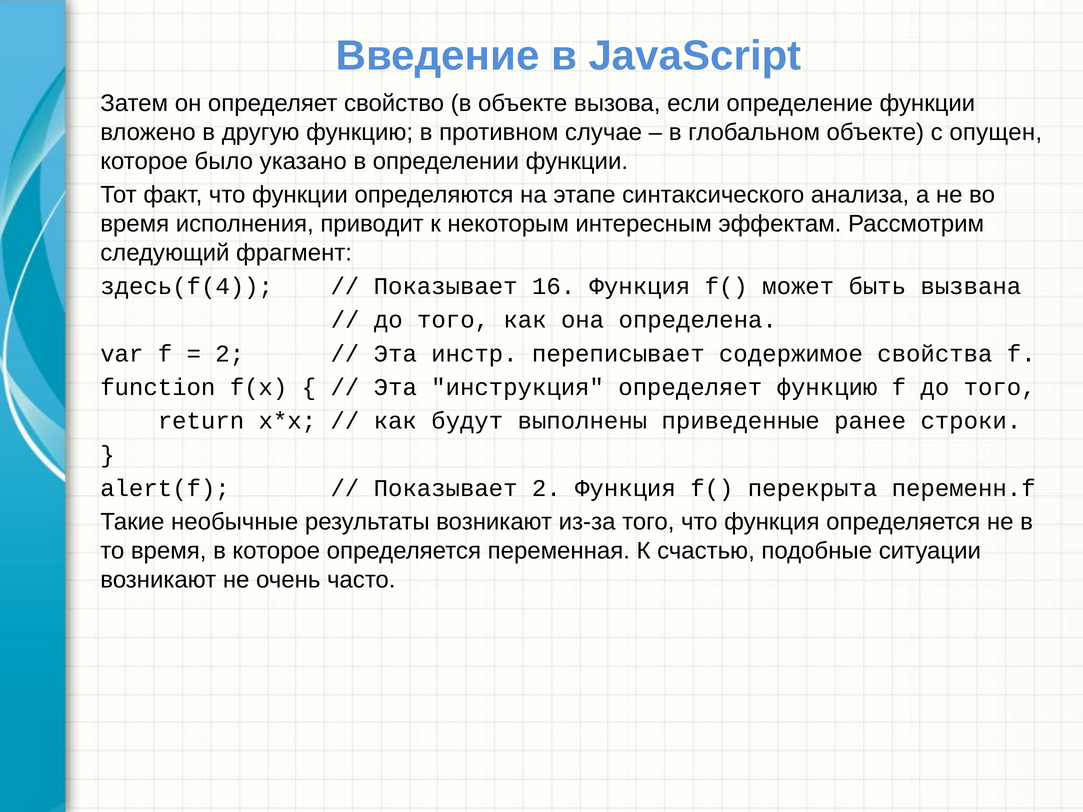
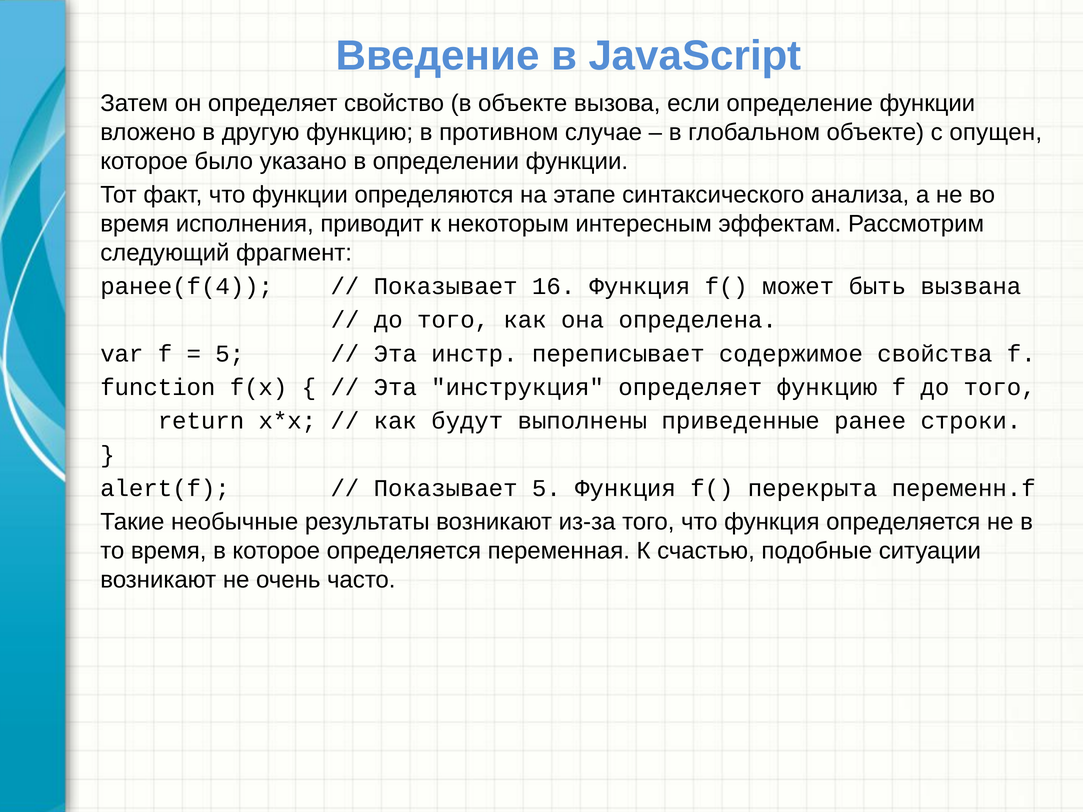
здесь(f(4: здесь(f(4 -> ранее(f(4 (187, 286)
2: 2 -> 5 (230, 354)
Показывает 2: 2 -> 5 (546, 488)
